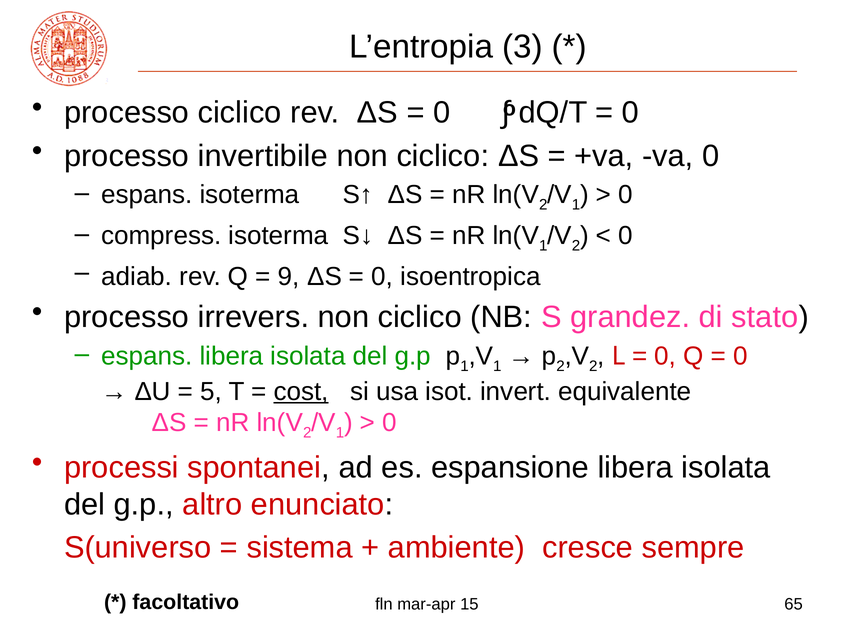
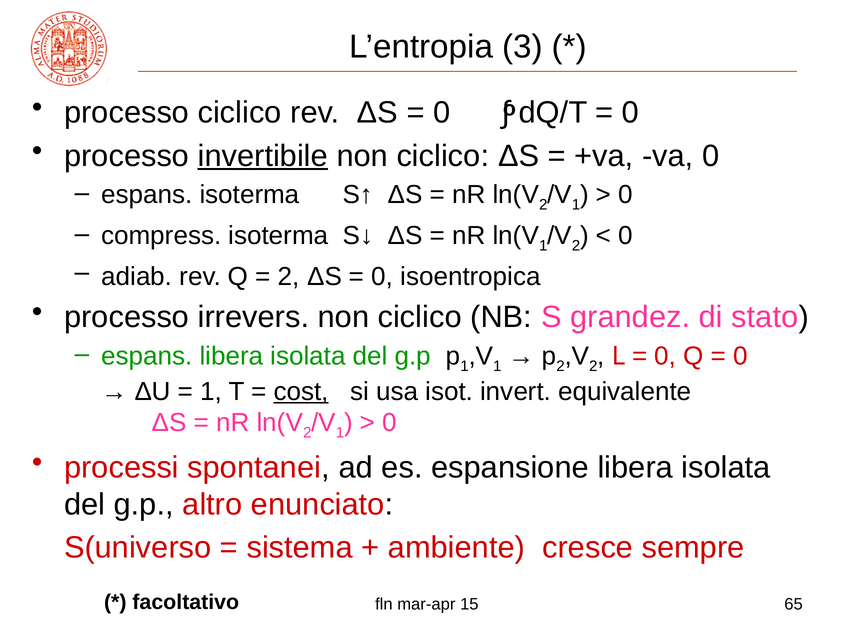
invertibile underline: none -> present (263, 156)
9: 9 -> 2 (289, 277)
5: 5 -> 1 (211, 392)
